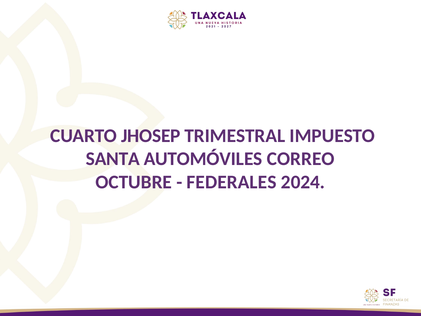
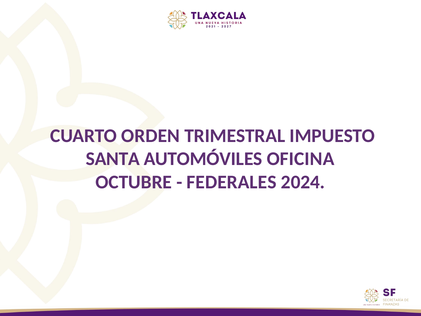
JHOSEP: JHOSEP -> ORDEN (151, 136)
CORREO: CORREO -> OFICINA (301, 159)
